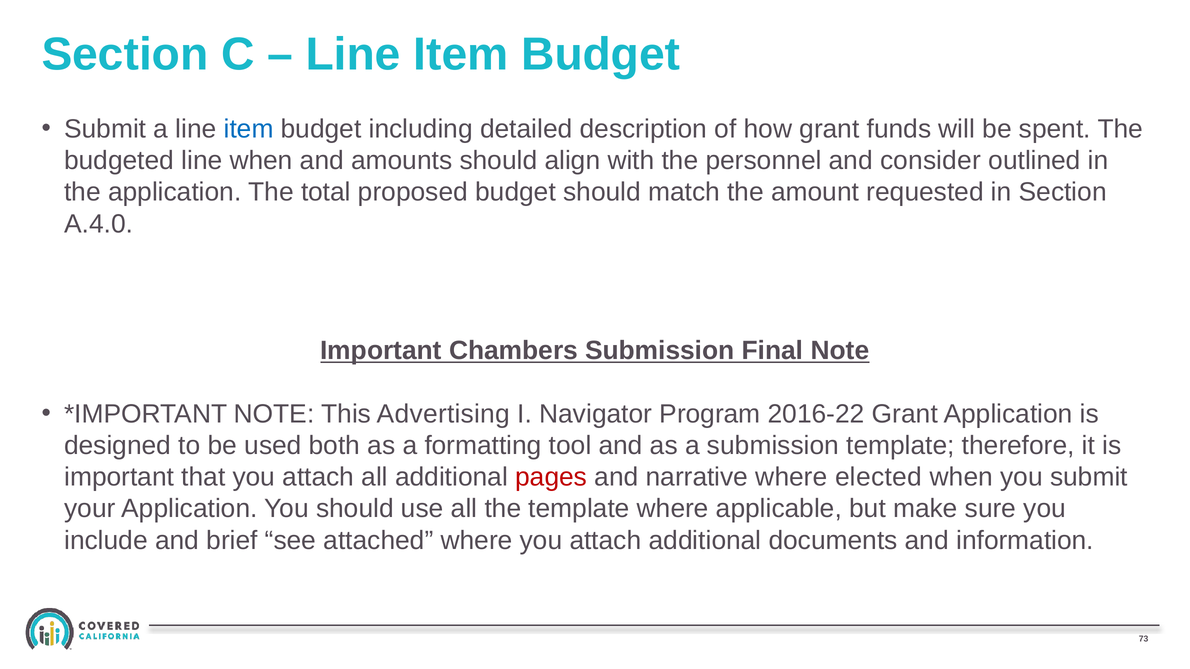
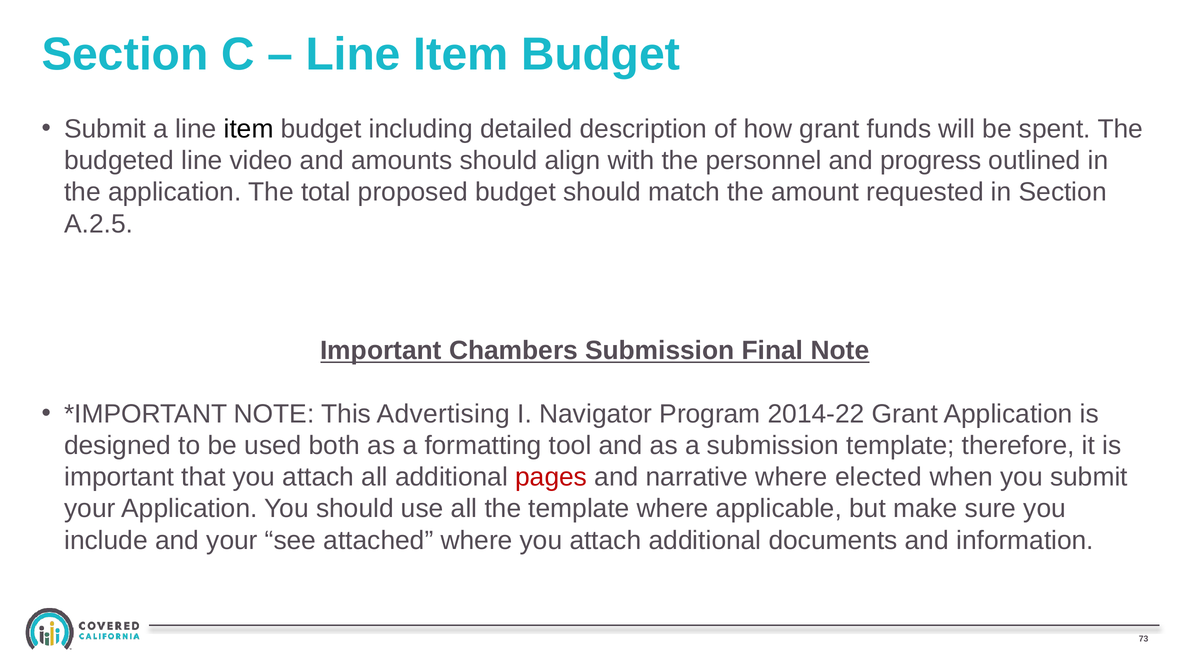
item colour: blue -> black (249, 129)
line when: when -> video (261, 161)
consider: consider -> progress (931, 161)
A.4.0: A.4.0 -> A.2.5 (99, 224)
2016-22: 2016-22 -> 2014-22 (816, 414)
and brief: brief -> your (232, 541)
